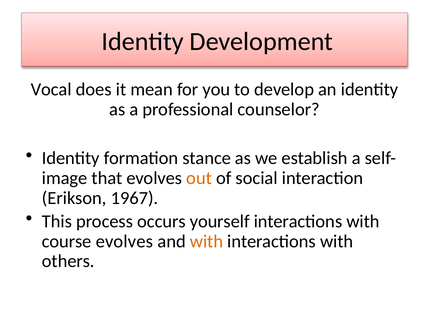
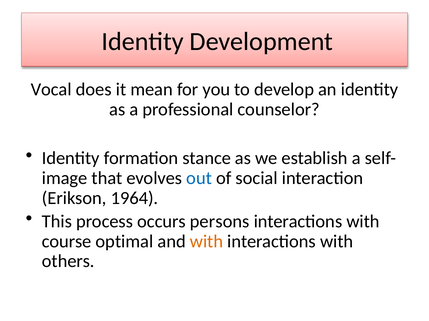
out colour: orange -> blue (199, 179)
1967: 1967 -> 1964 (134, 198)
yourself: yourself -> persons (220, 222)
course evolves: evolves -> optimal (124, 242)
